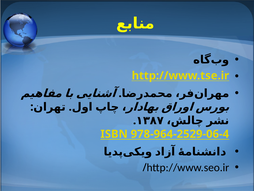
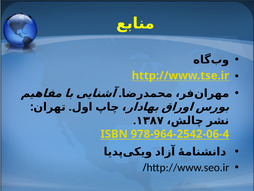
978-964-2529-06-4: 978-964-2529-06-4 -> 978-964-2542-06-4 (180, 134)
